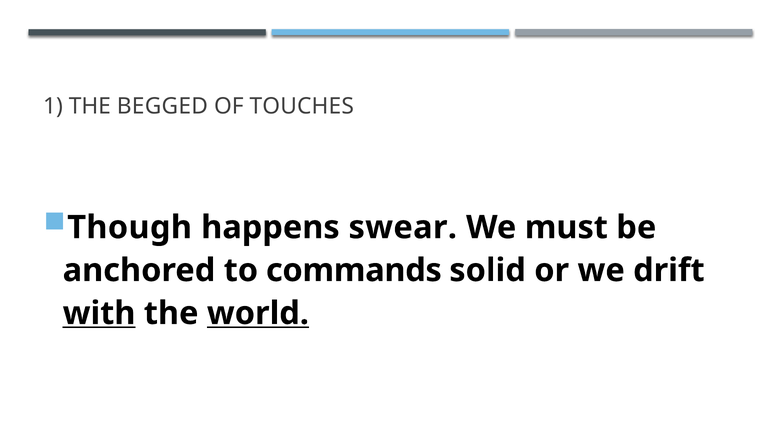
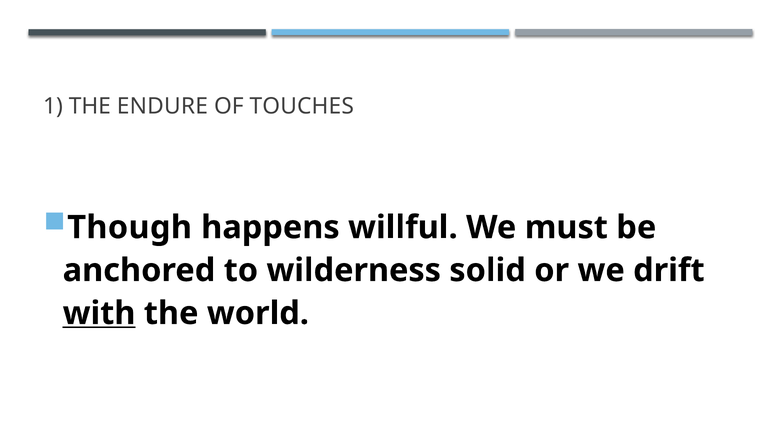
BEGGED: BEGGED -> ENDURE (162, 106)
swear: swear -> willful (403, 228)
commands: commands -> wilderness (354, 271)
world underline: present -> none (258, 313)
